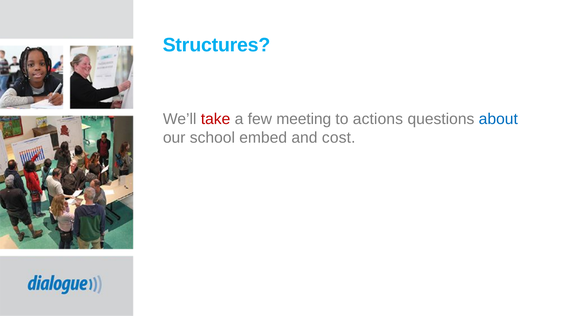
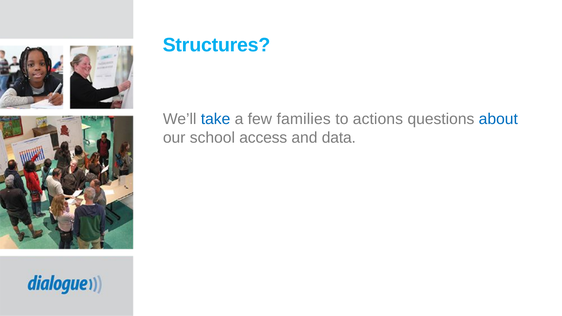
take colour: red -> blue (216, 119)
meeting: meeting -> families (304, 119)
embed: embed -> access (263, 138)
cost: cost -> data (339, 138)
